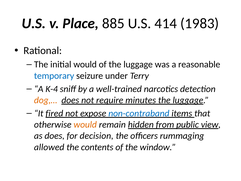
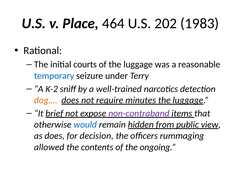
885: 885 -> 464 (113, 23)
414: 414 -> 202 (166, 23)
initial would: would -> courts (85, 64)
K-4: K-4 -> K-2 (52, 89)
fired: fired -> brief (54, 113)
non-contraband colour: blue -> purple (139, 113)
would colour: orange -> blue (85, 124)
window: window -> ongoing (158, 147)
